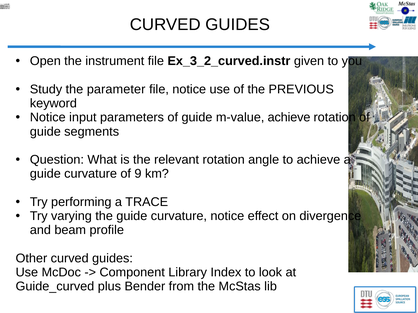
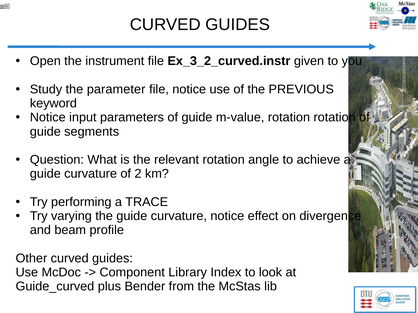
m-value achieve: achieve -> rotation (289, 118)
9: 9 -> 2 (138, 174)
